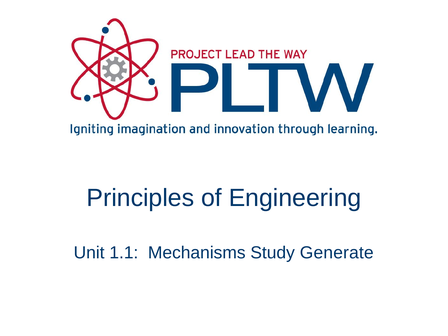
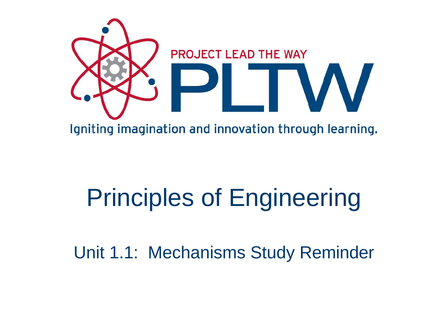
Generate: Generate -> Reminder (337, 253)
